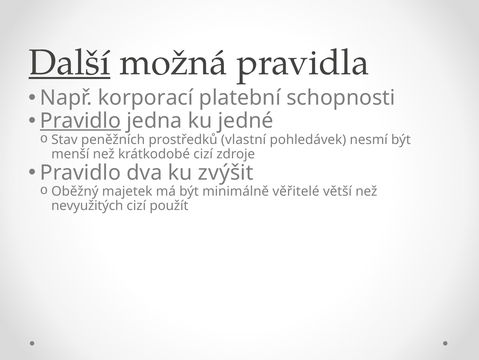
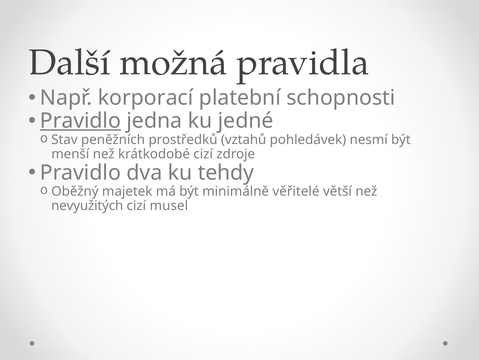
Další underline: present -> none (70, 62)
vlastní: vlastní -> vztahů (244, 139)
zvýšit: zvýšit -> tehdy (226, 172)
použít: použít -> musel (169, 205)
